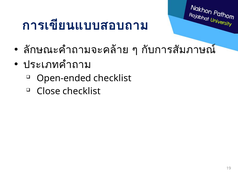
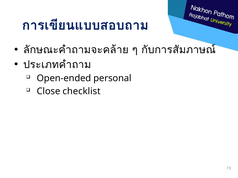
Open-ended checklist: checklist -> personal (113, 78)
